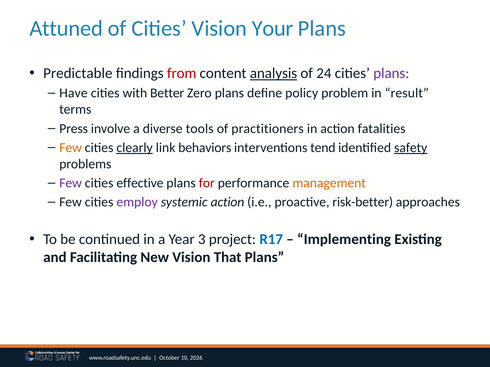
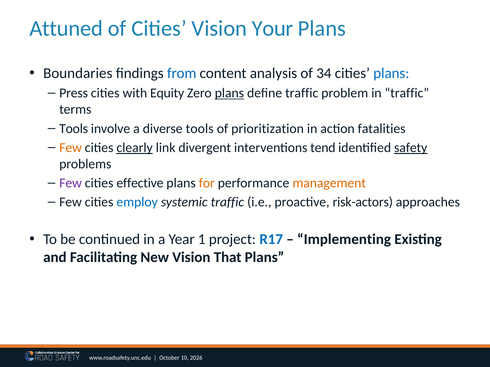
Predictable: Predictable -> Boundaries (78, 73)
from colour: red -> blue (182, 73)
analysis underline: present -> none (274, 73)
24: 24 -> 34 (324, 73)
plans colour: purple -> blue (391, 73)
Have: Have -> Press (74, 93)
Better: Better -> Equity (167, 93)
plans underline: none -> present (229, 93)
define policy: policy -> traffic (302, 93)
in result: result -> traffic (407, 93)
Press: Press -> Tools (74, 129)
practitioners: practitioners -> prioritization (268, 129)
behaviors: behaviors -> divergent (205, 148)
for colour: red -> orange (207, 183)
employ colour: purple -> blue (137, 202)
systemic action: action -> traffic (227, 202)
risk-better: risk-better -> risk-actors (363, 202)
3: 3 -> 1 (202, 240)
